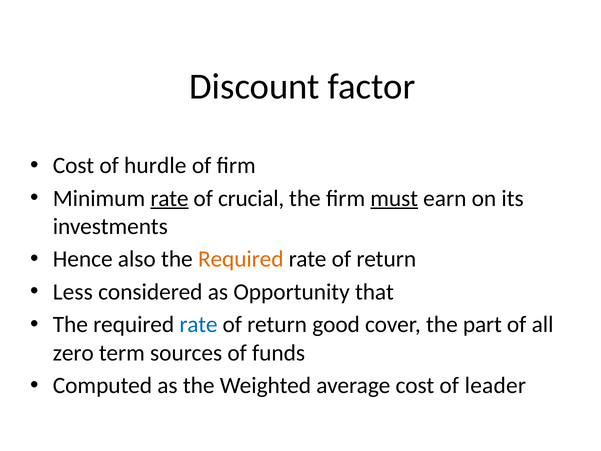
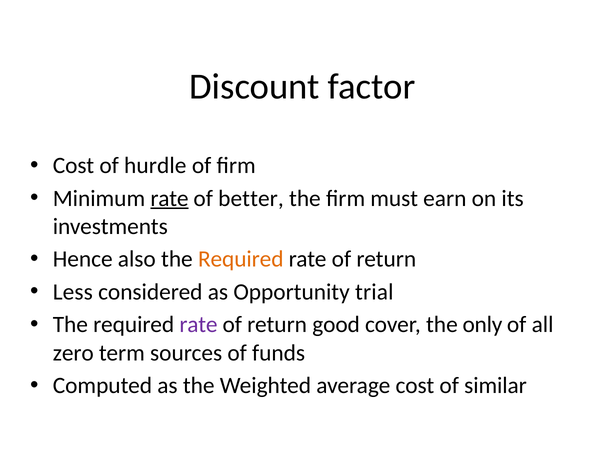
crucial: crucial -> better (251, 198)
must underline: present -> none (394, 198)
that: that -> trial (374, 292)
rate colour: blue -> purple (198, 325)
part: part -> only (482, 325)
leader: leader -> similar (496, 385)
